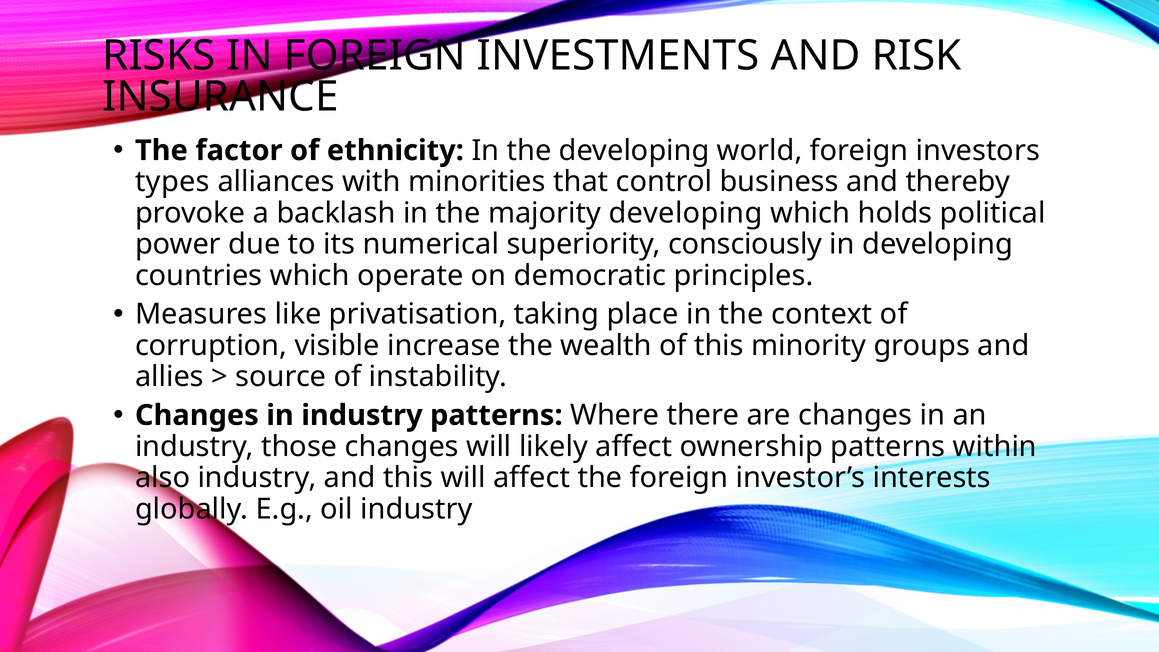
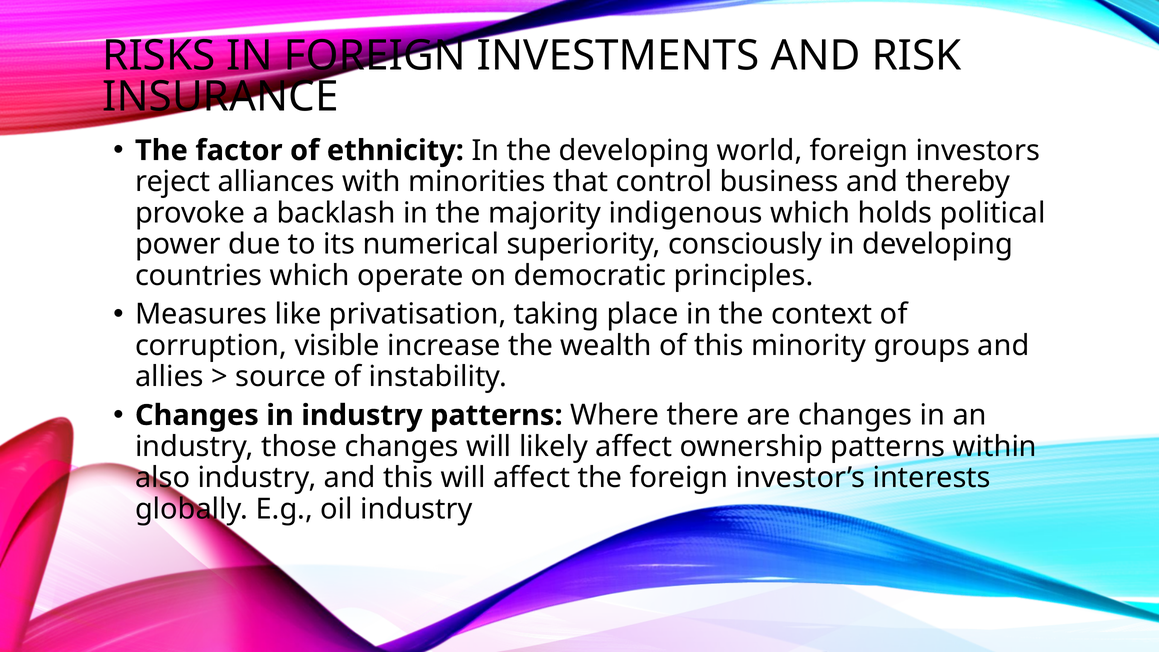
types: types -> reject (173, 182)
majority developing: developing -> indigenous (686, 213)
